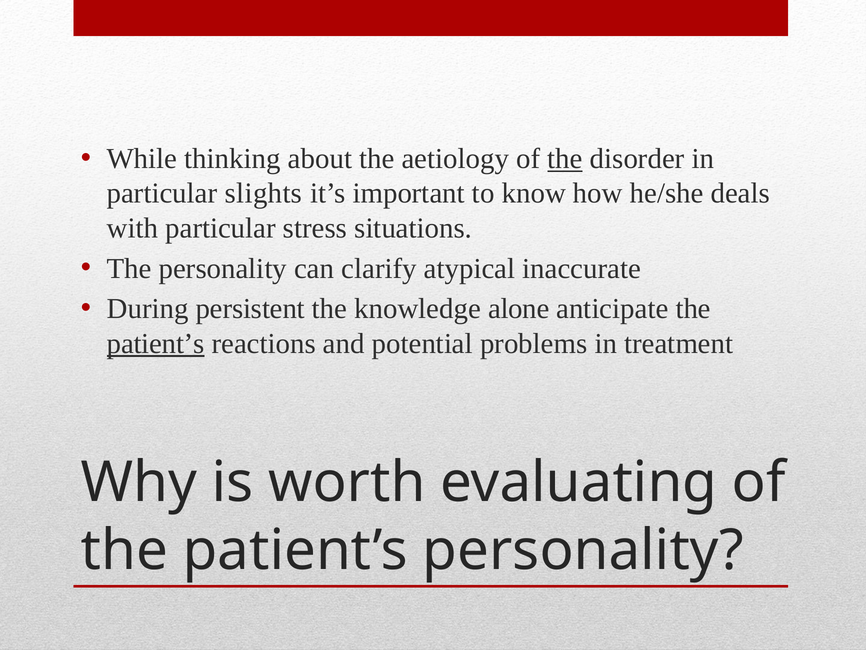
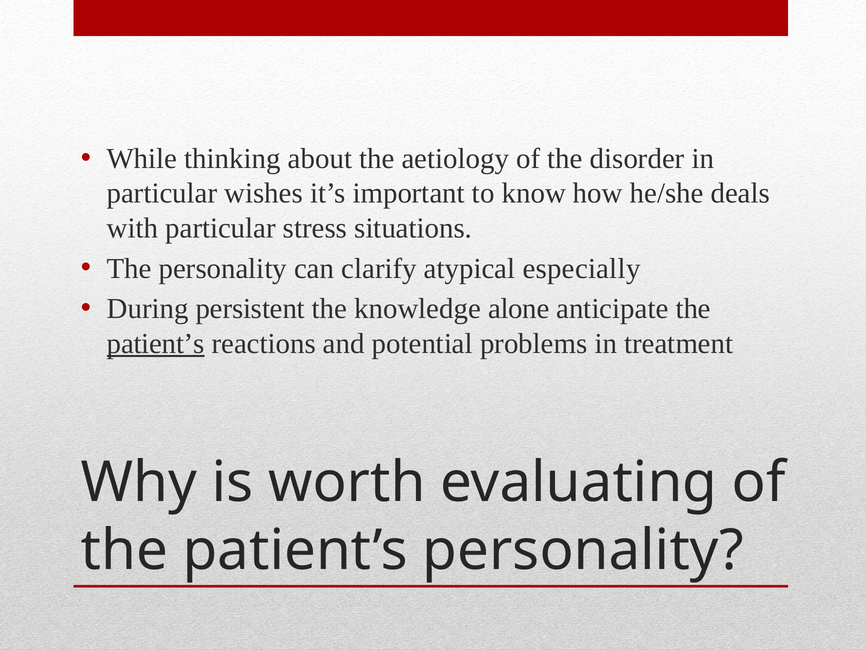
the underline: present -> none (565, 159)
slights: slights -> wishes (264, 193)
inaccurate: inaccurate -> especially (582, 268)
